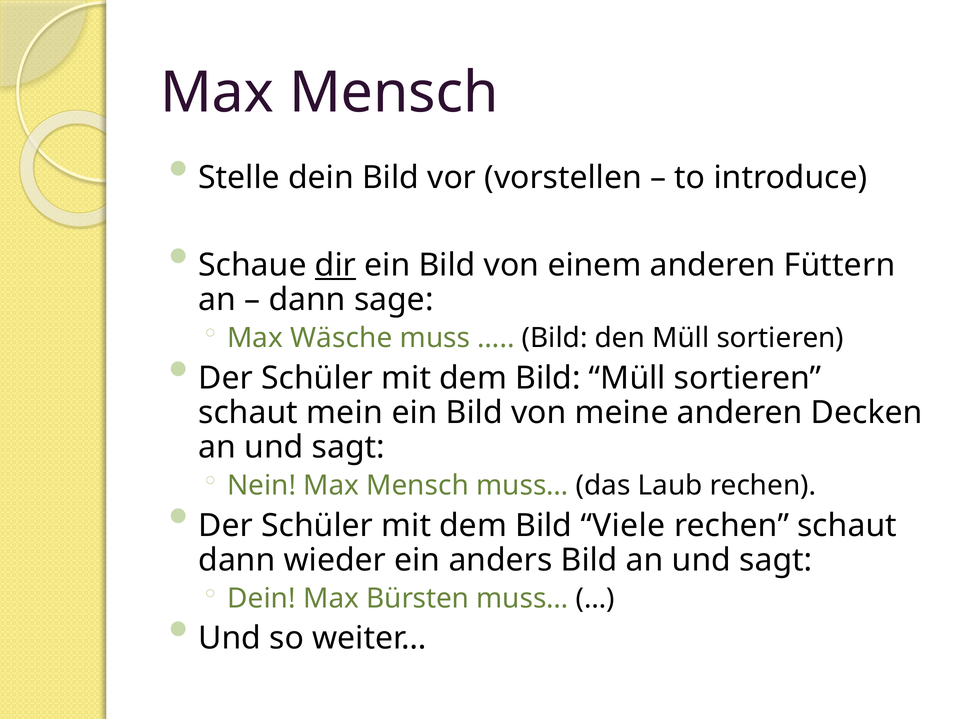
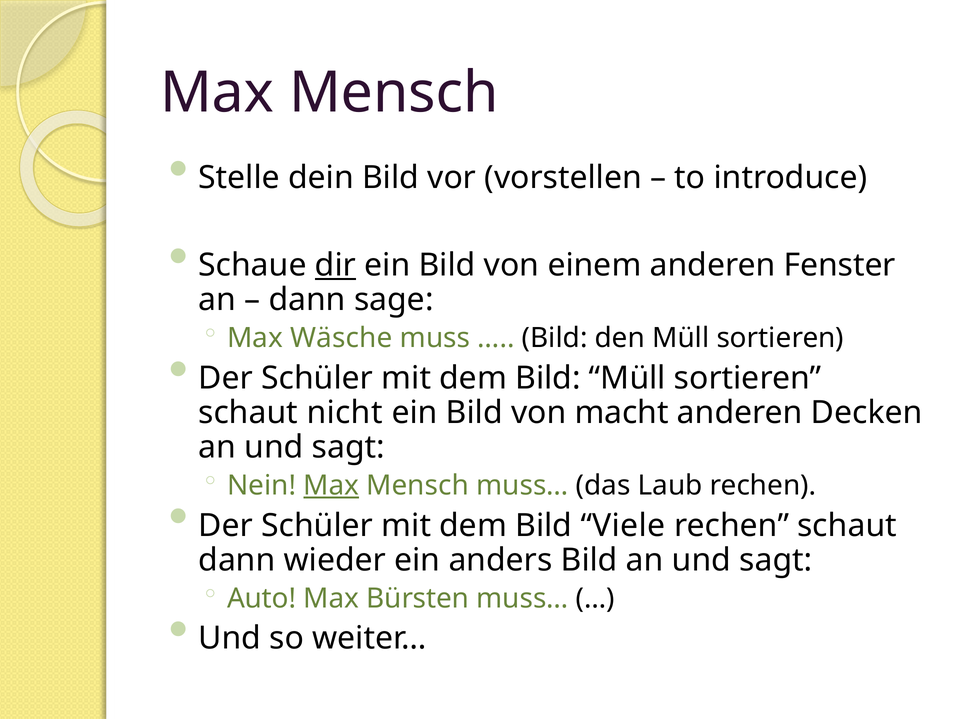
Füttern: Füttern -> Fenster (840, 265)
mein: mein -> nicht (345, 413)
meine: meine -> macht (622, 413)
Max underline: none -> present (331, 486)
Dein: Dein -> Auto (262, 599)
